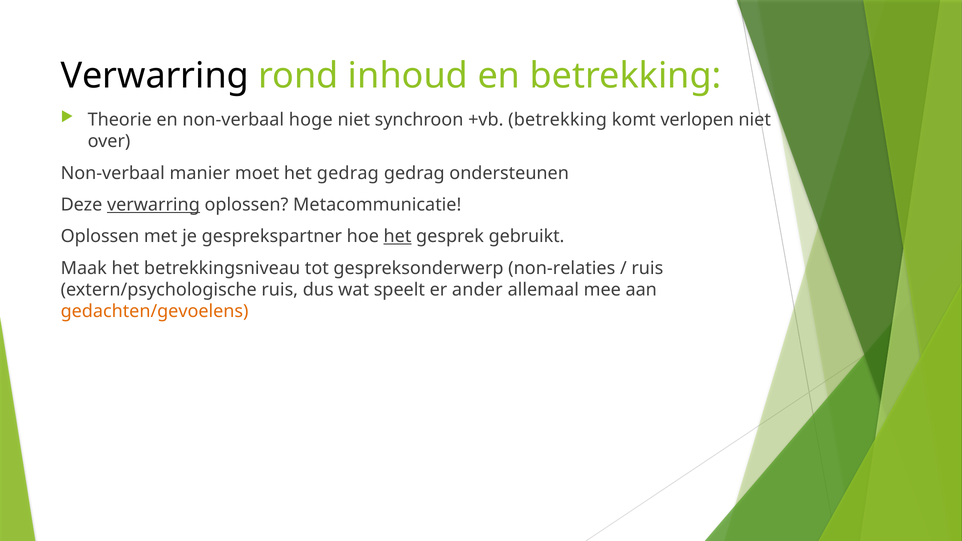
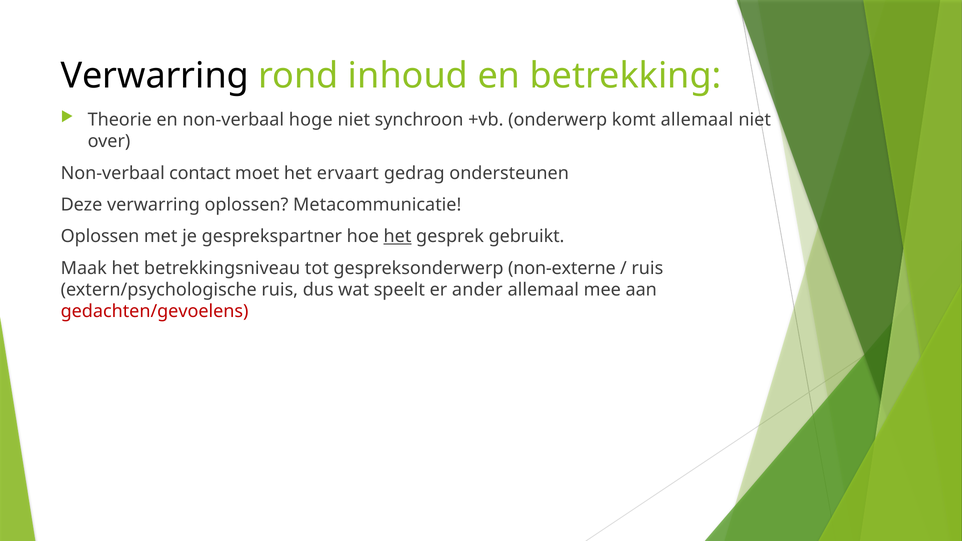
+vb betrekking: betrekking -> onderwerp (558, 120)
komt verlopen: verlopen -> allemaal (697, 120)
manier: manier -> contact (200, 173)
het gedrag: gedrag -> ervaart (348, 173)
verwarring underline: present -> none (153, 205)
non-relaties: non-relaties -> non-externe (562, 268)
gedachten/gevoelens colour: orange -> red (155, 311)
